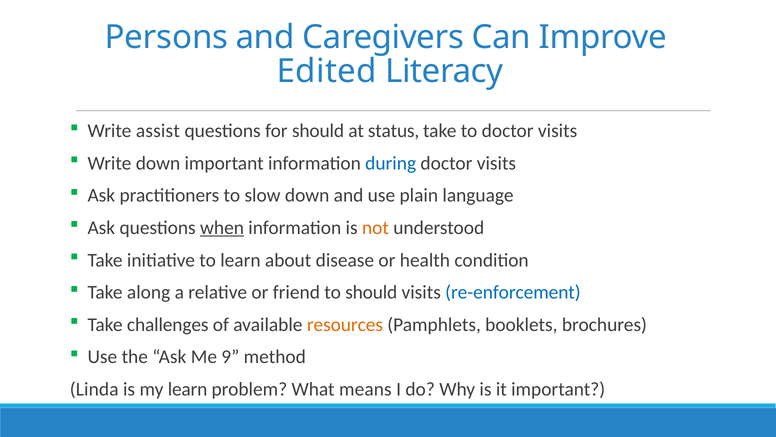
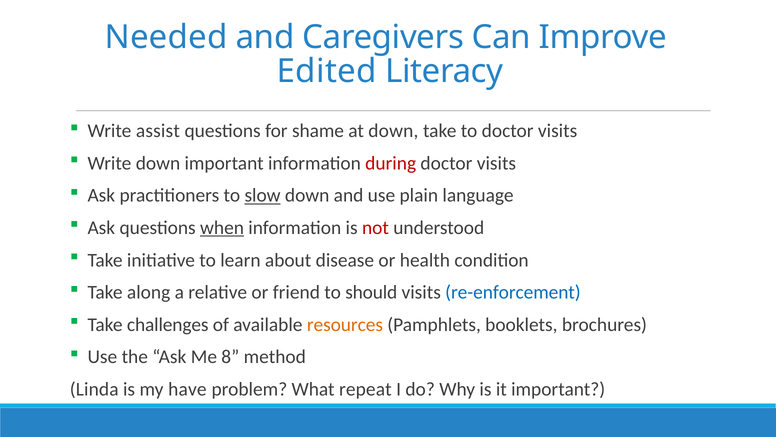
Persons: Persons -> Needed (166, 37)
for should: should -> shame (318, 131)
at status: status -> down (393, 131)
during colour: blue -> red (391, 163)
slow underline: none -> present (263, 195)
not colour: orange -> red (375, 228)
9: 9 -> 8 (230, 357)
my learn: learn -> have (187, 389)
means: means -> repeat (365, 389)
